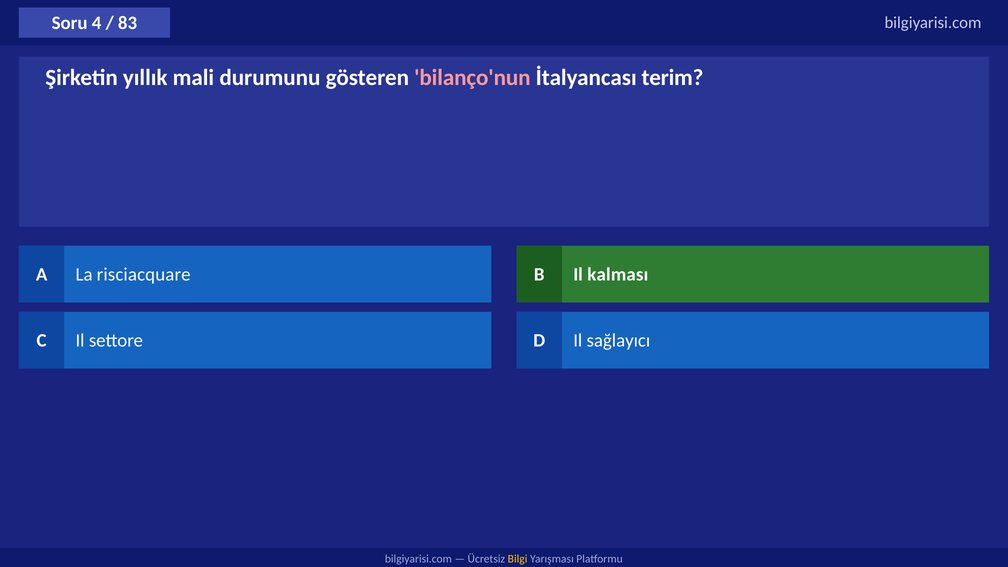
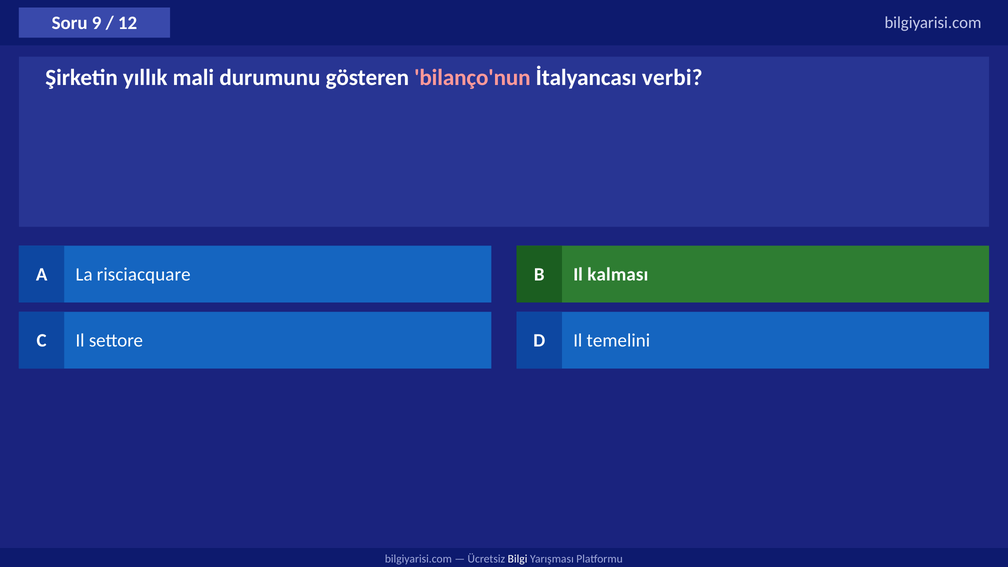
4: 4 -> 9 (97, 23)
83: 83 -> 12 (128, 23)
terim: terim -> verbi (672, 78)
sağlayıcı: sağlayıcı -> temelini (618, 340)
Bilgi colour: yellow -> white (518, 559)
